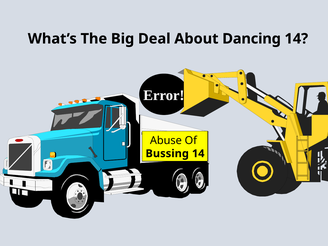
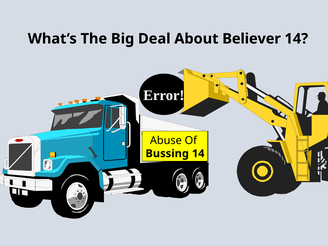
Dancing: Dancing -> Believer (252, 39)
